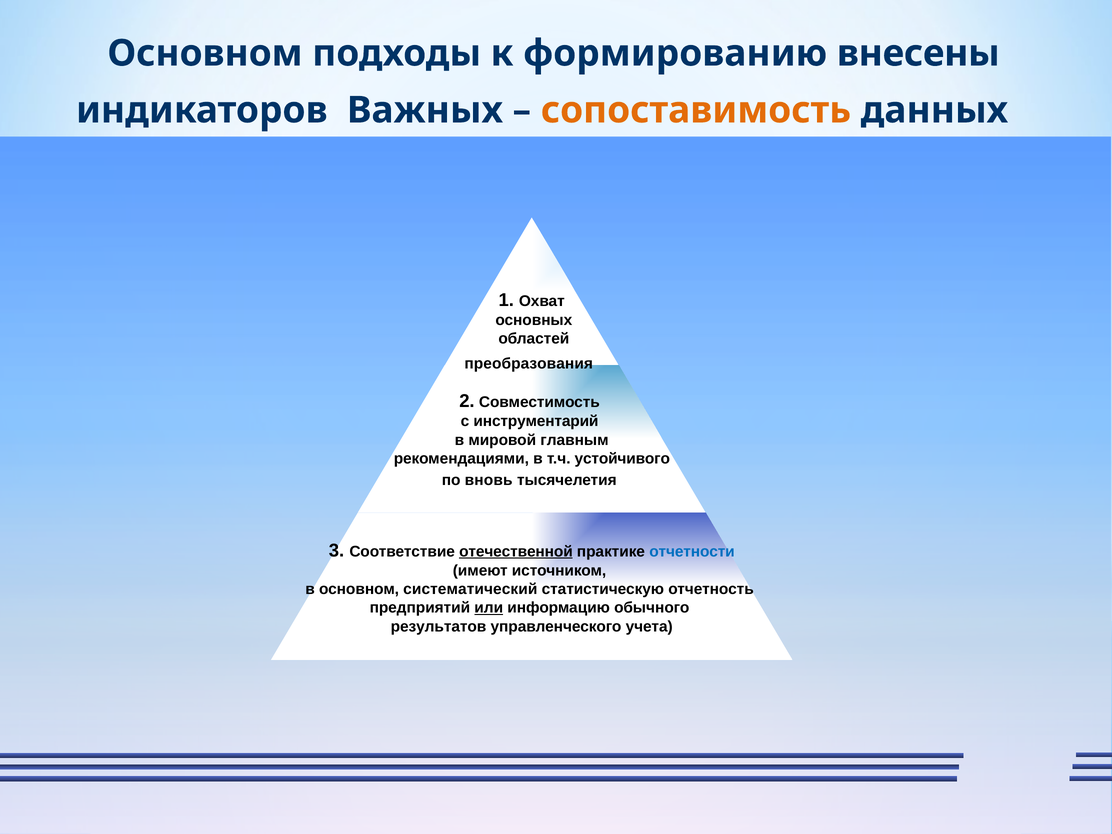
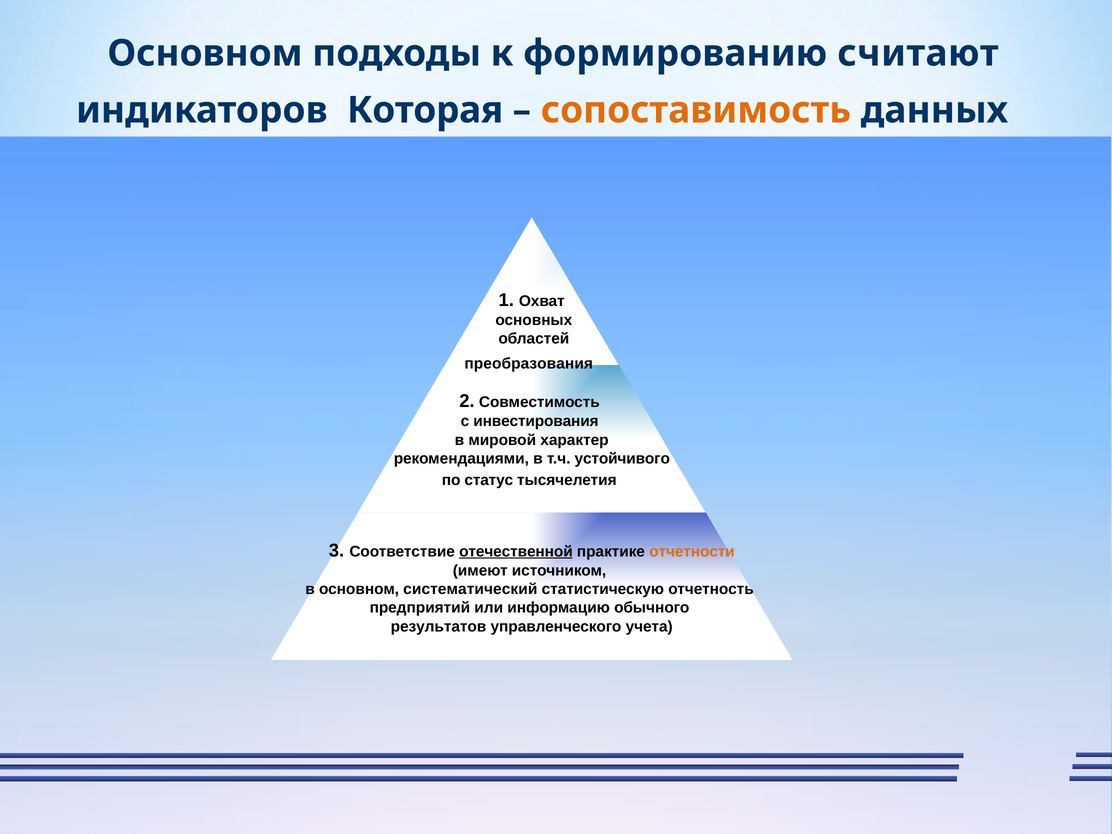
внесены: внесены -> считают (918, 53)
Важных: Важных -> Которая (425, 110)
инструментарий: инструментарий -> инвестирования (536, 421)
главным: главным -> характер (574, 440)
вновь: вновь -> статус (489, 480)
отчетности colour: blue -> orange (692, 552)
или underline: present -> none (489, 608)
